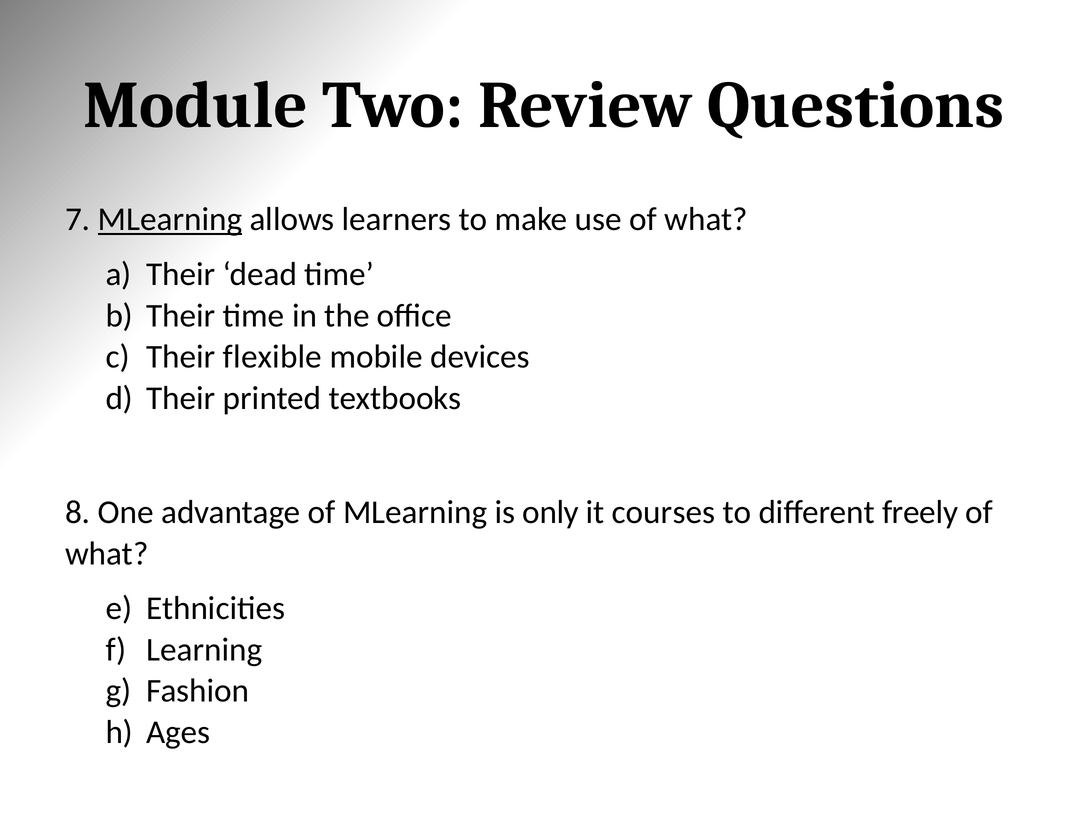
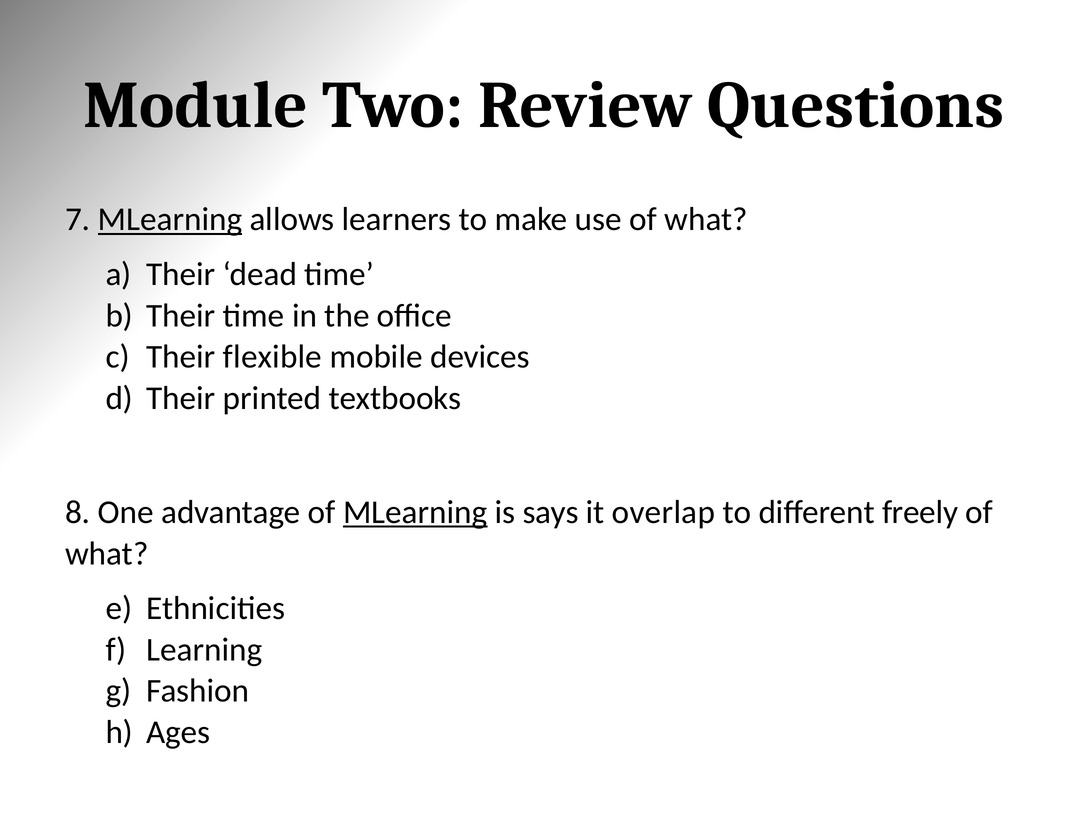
MLearning underline: none -> present (415, 512)
only: only -> says (551, 512)
courses: courses -> overlap (663, 512)
